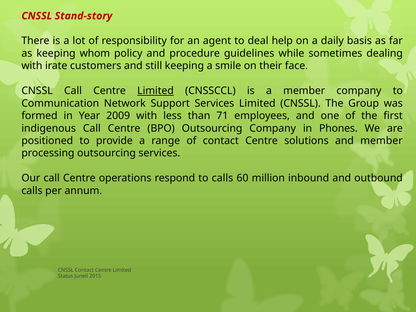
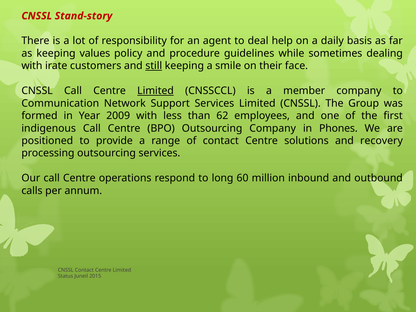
whom: whom -> values (95, 53)
still underline: none -> present (154, 66)
71: 71 -> 62 (222, 116)
and member: member -> recovery (381, 141)
to calls: calls -> long (223, 178)
